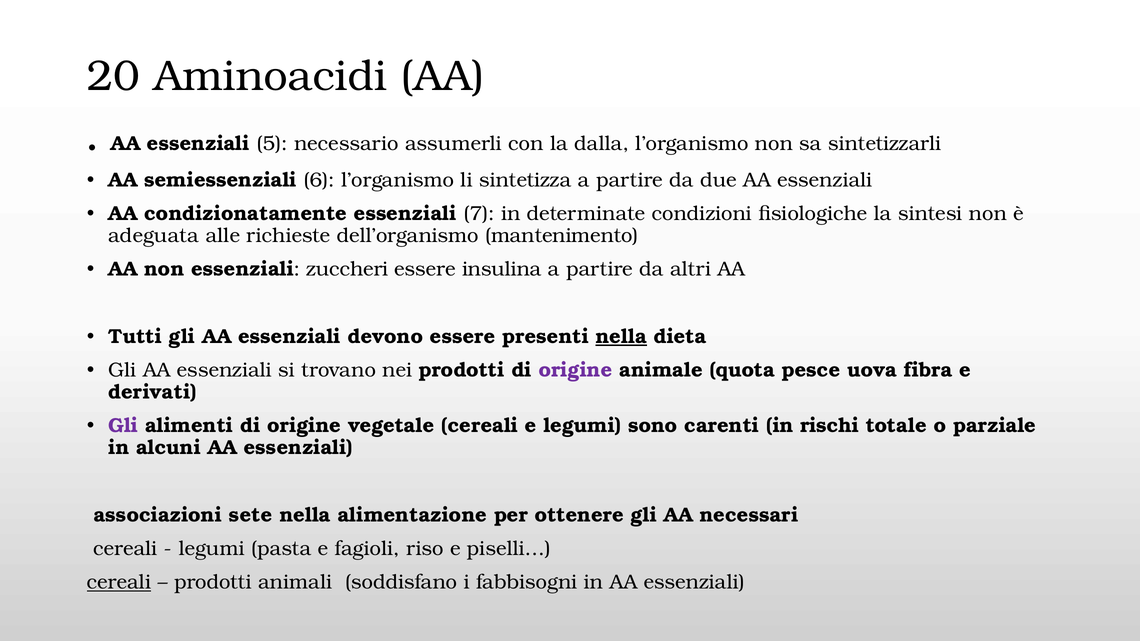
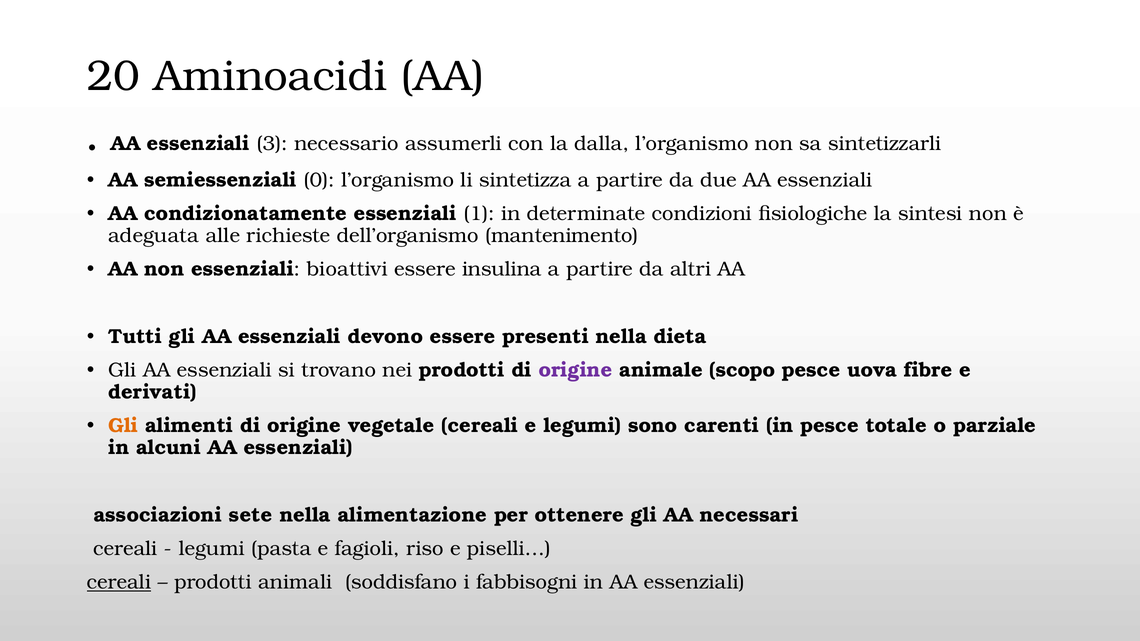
5: 5 -> 3 (272, 144)
6: 6 -> 0 (319, 180)
7: 7 -> 1 (479, 214)
zuccheri: zuccheri -> bioattivi (347, 269)
nella underline: present -> none (621, 337)
quota: quota -> scopo (742, 370)
fibra: fibra -> fibre (928, 370)
Gli colour: purple -> orange (123, 426)
in rischi: rischi -> pesce (830, 426)
